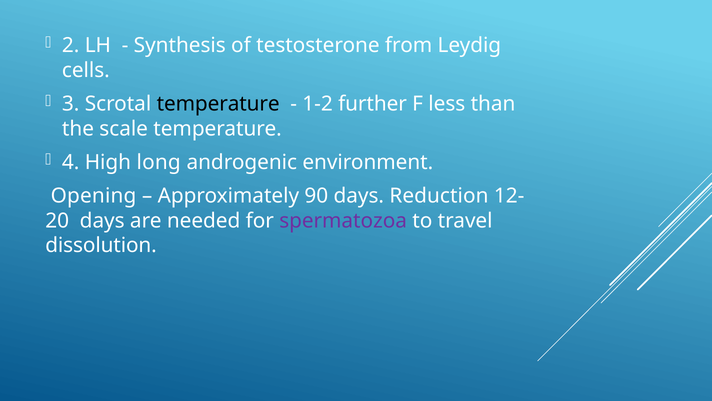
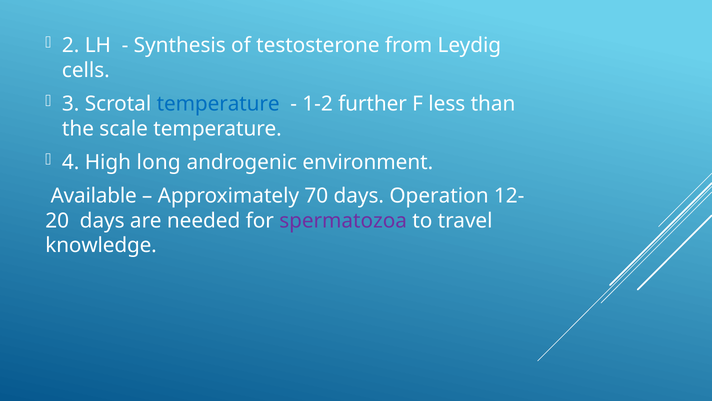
temperature colour: black -> blue (218, 104)
Opening: Opening -> Available (94, 196)
90: 90 -> 70 (316, 196)
Reduction: Reduction -> Operation (439, 196)
dissolution: dissolution -> knowledge (101, 245)
